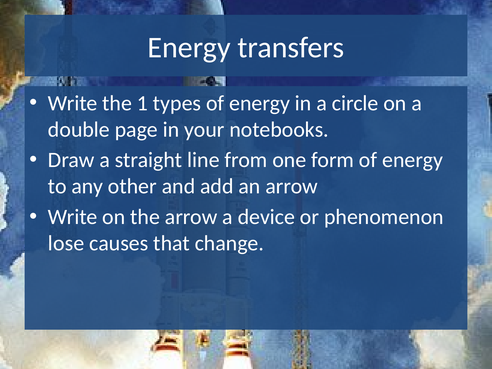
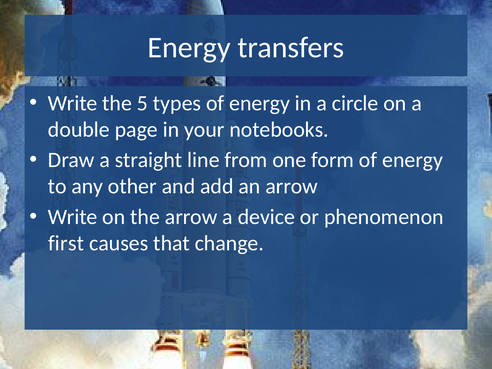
1: 1 -> 5 (142, 103)
lose: lose -> first (66, 243)
